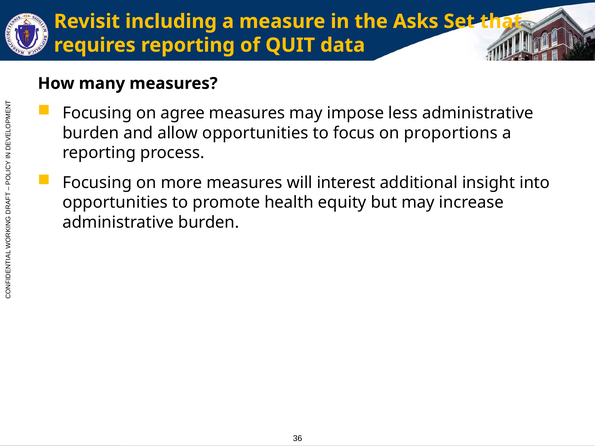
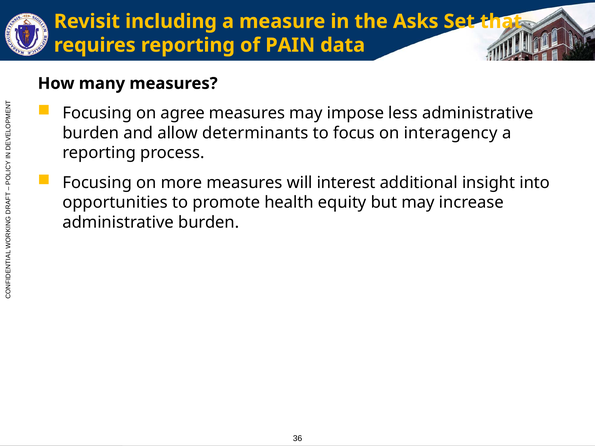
QUIT: QUIT -> PAIN (290, 45)
allow opportunities: opportunities -> determinants (255, 133)
proportions: proportions -> interagency (451, 133)
